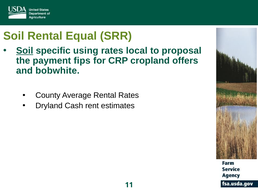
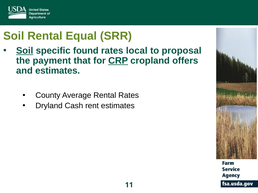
using: using -> found (86, 51)
fips: fips -> that (82, 61)
CRP underline: none -> present (118, 61)
and bobwhite: bobwhite -> estimates (58, 71)
